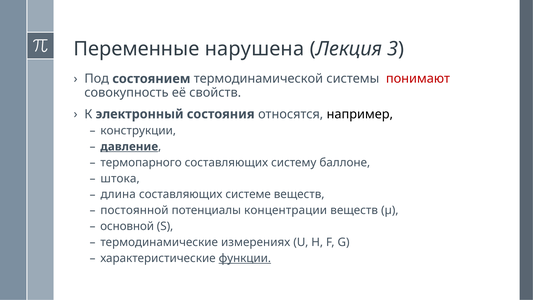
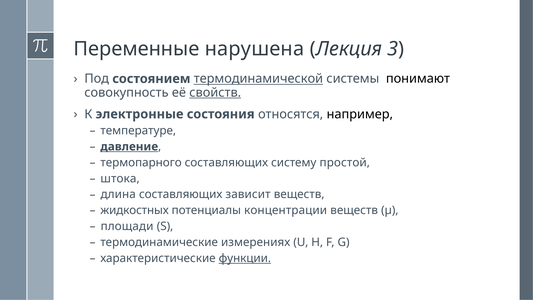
термодинамической underline: none -> present (258, 79)
понимают colour: red -> black (418, 79)
свойств underline: none -> present (215, 93)
электронный: электронный -> электронные (140, 114)
конструкции: конструкции -> температуре (138, 131)
баллоне: баллоне -> простой (345, 162)
системе: системе -> зависит (248, 194)
постоянной: постоянной -> жидкостных (135, 210)
основной: основной -> площади (127, 226)
